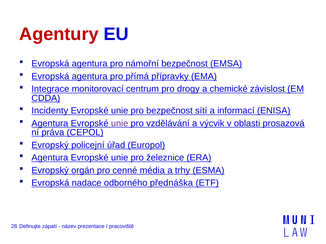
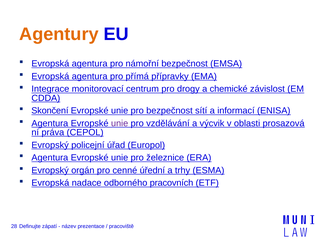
Agentury colour: red -> orange (59, 34)
Incidenty: Incidenty -> Skončení (50, 111)
média: média -> úřední (152, 171)
přednáška: přednáška -> pracovních (172, 183)
